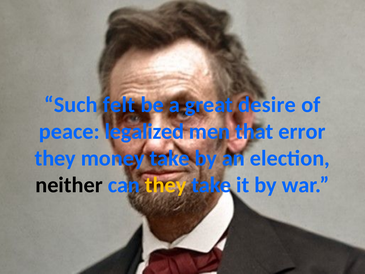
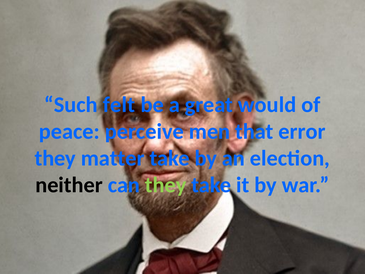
desire: desire -> would (267, 105)
legalized: legalized -> perceive (144, 131)
money: money -> matter (113, 158)
they colour: yellow -> light green (166, 185)
